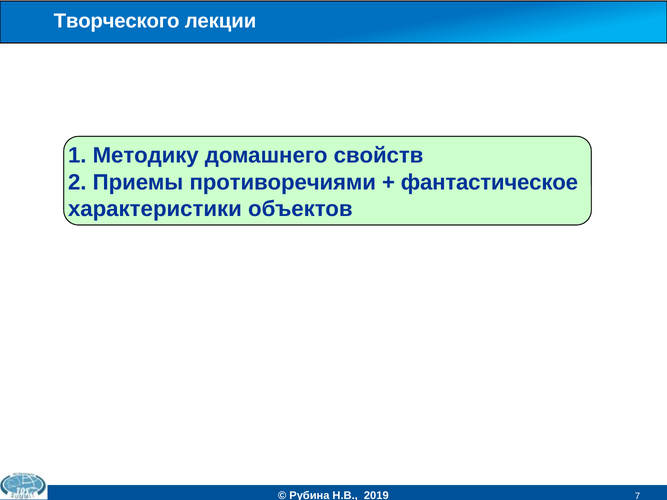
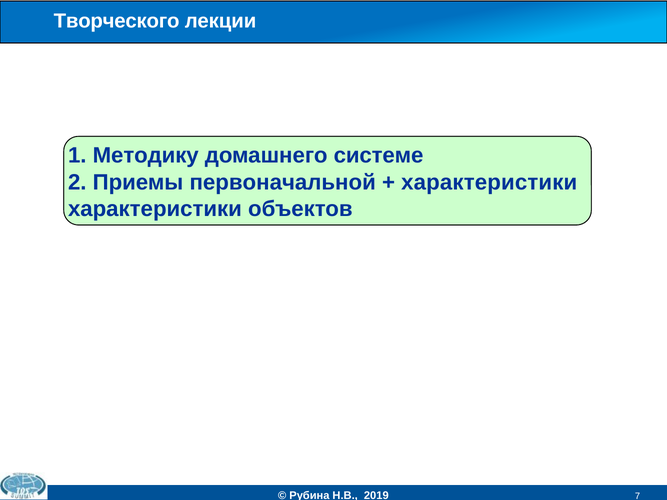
свойств: свойств -> системе (379, 156)
противоречиями: противоречиями -> первоначальной (283, 182)
фантастическое: фантастическое -> характеристики (489, 182)
